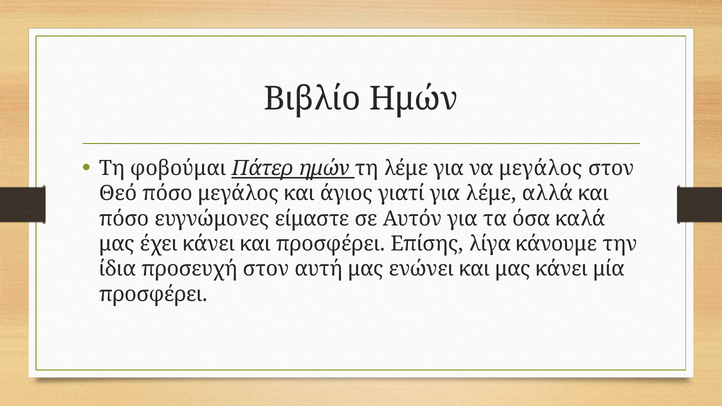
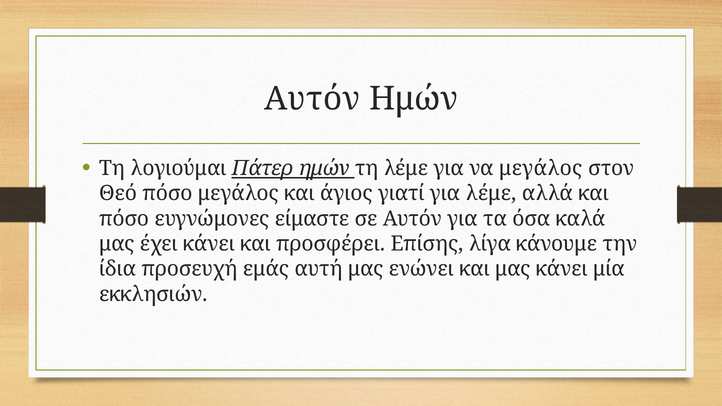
Βιβλίο: Βιβλίο -> Αυτόν (312, 99)
φοβούμαι: φοβούμαι -> λογιούμαι (178, 168)
προσευχή στον: στον -> εμάς (266, 269)
προσφέρει: προσφέρει -> εκκλησιών (153, 294)
